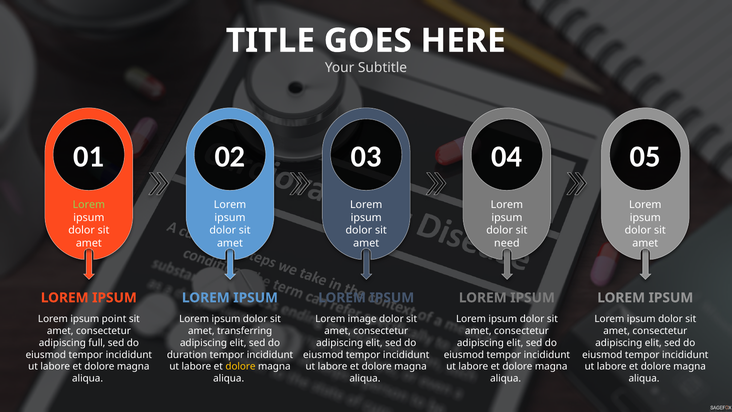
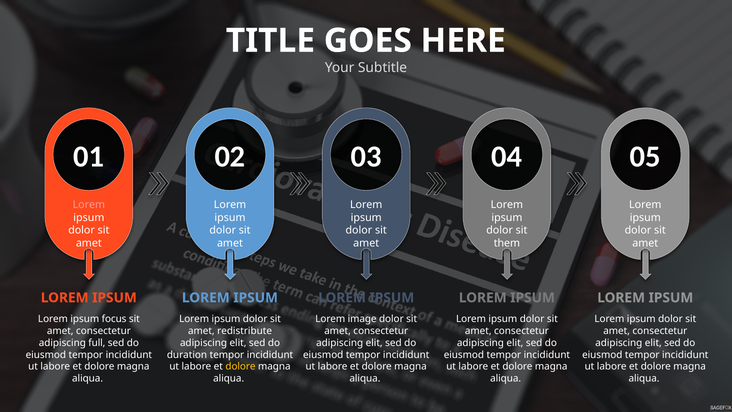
Lorem colour: light green -> pink (89, 205)
need: need -> them (507, 243)
point: point -> focus (114, 319)
transferring: transferring -> redistribute (245, 331)
